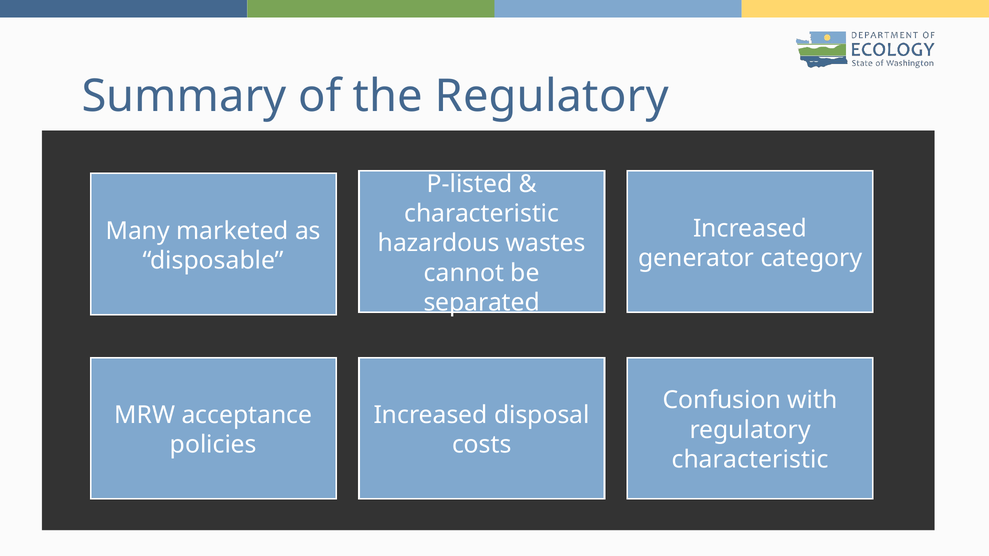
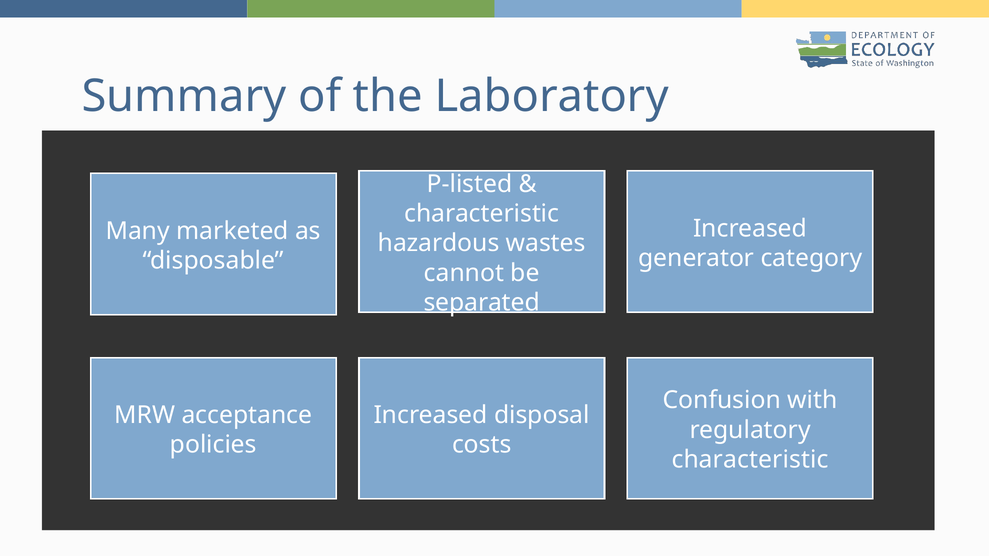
the Regulatory: Regulatory -> Laboratory (552, 96)
